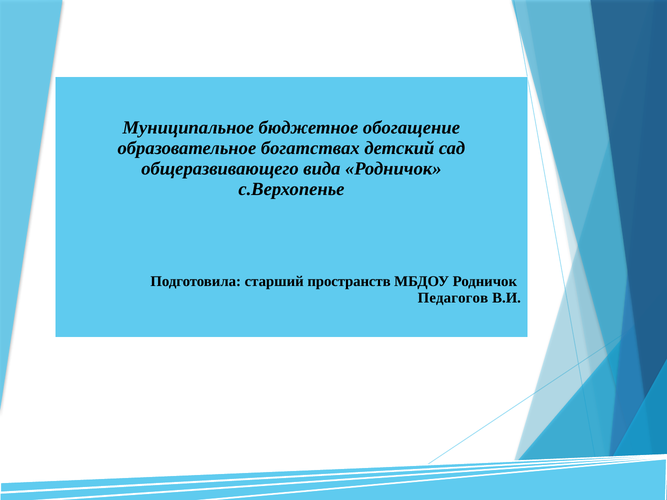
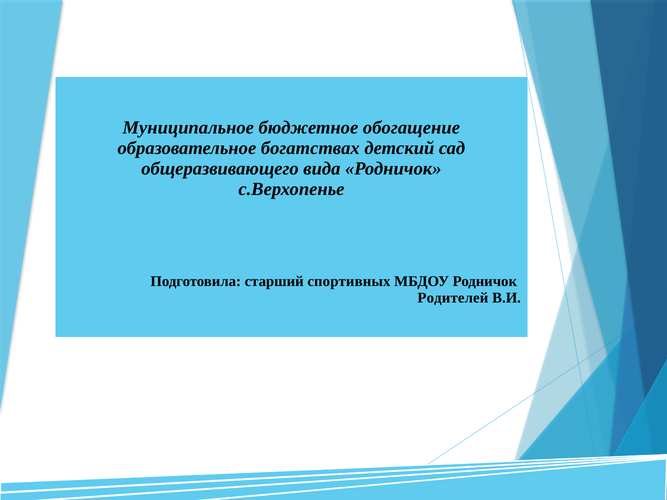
пространств: пространств -> спортивных (349, 281)
Педагогов: Педагогов -> Родителей (453, 298)
